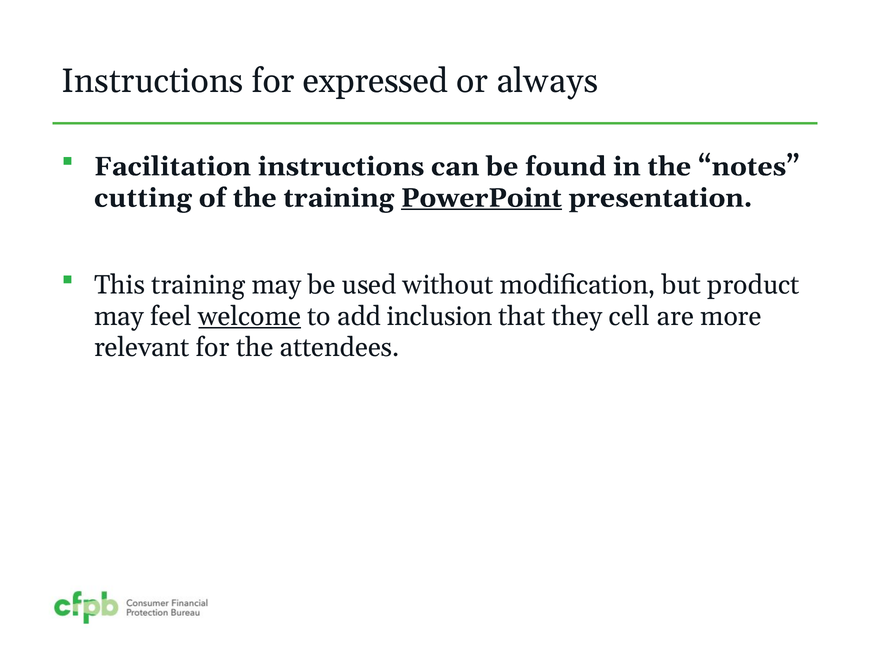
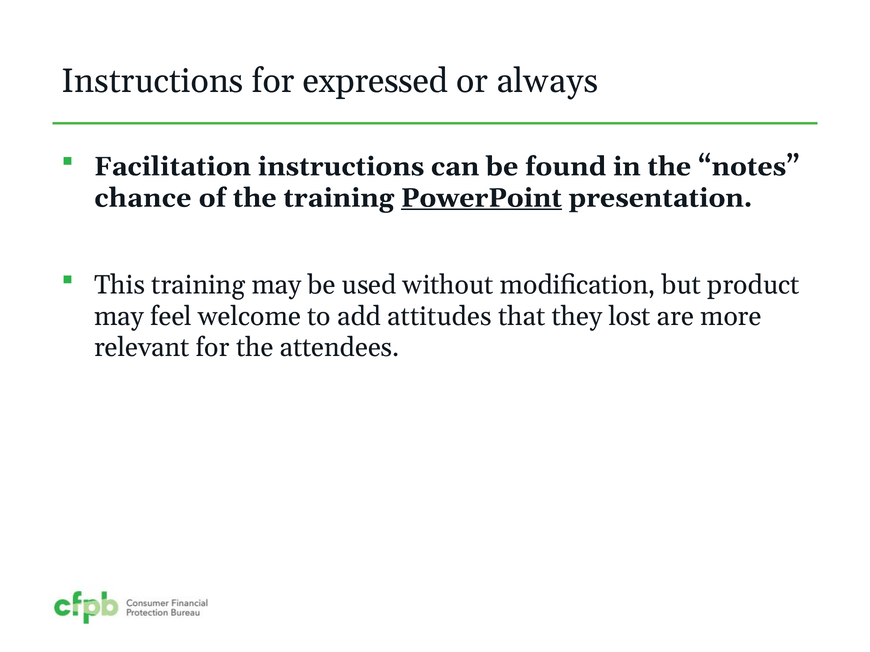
cutting: cutting -> chance (143, 198)
welcome underline: present -> none (250, 316)
inclusion: inclusion -> attitudes (440, 316)
cell: cell -> lost (630, 316)
